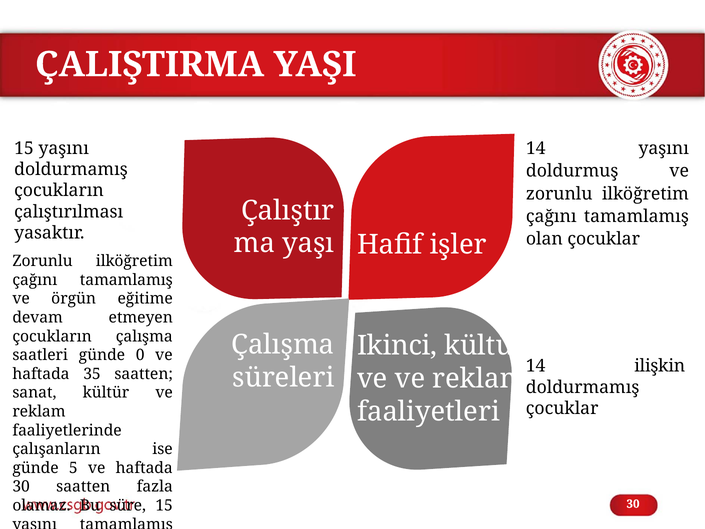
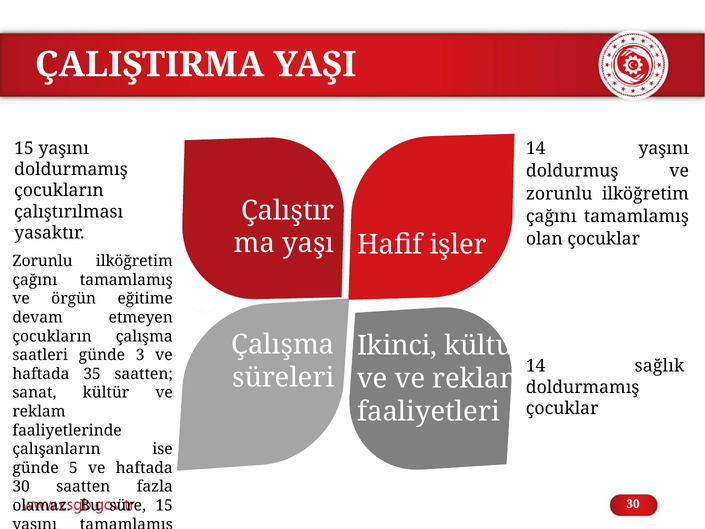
0: 0 -> 3 (140, 355)
ilişkin: ilişkin -> sağlık (660, 366)
